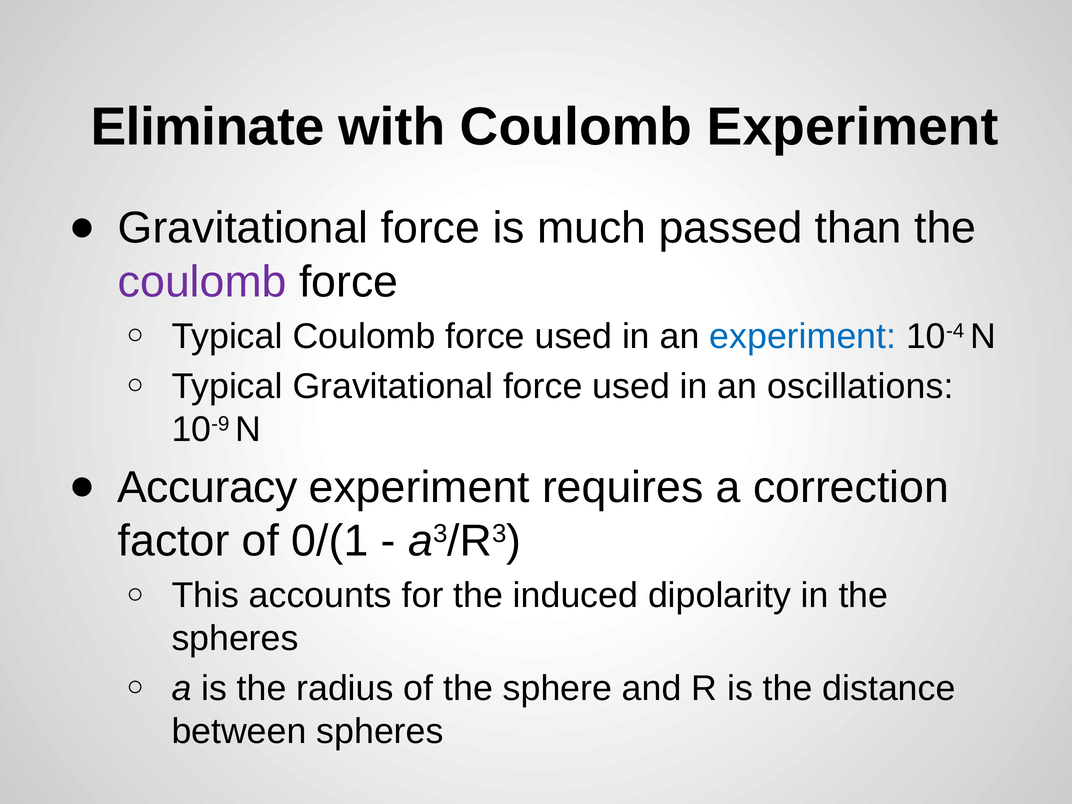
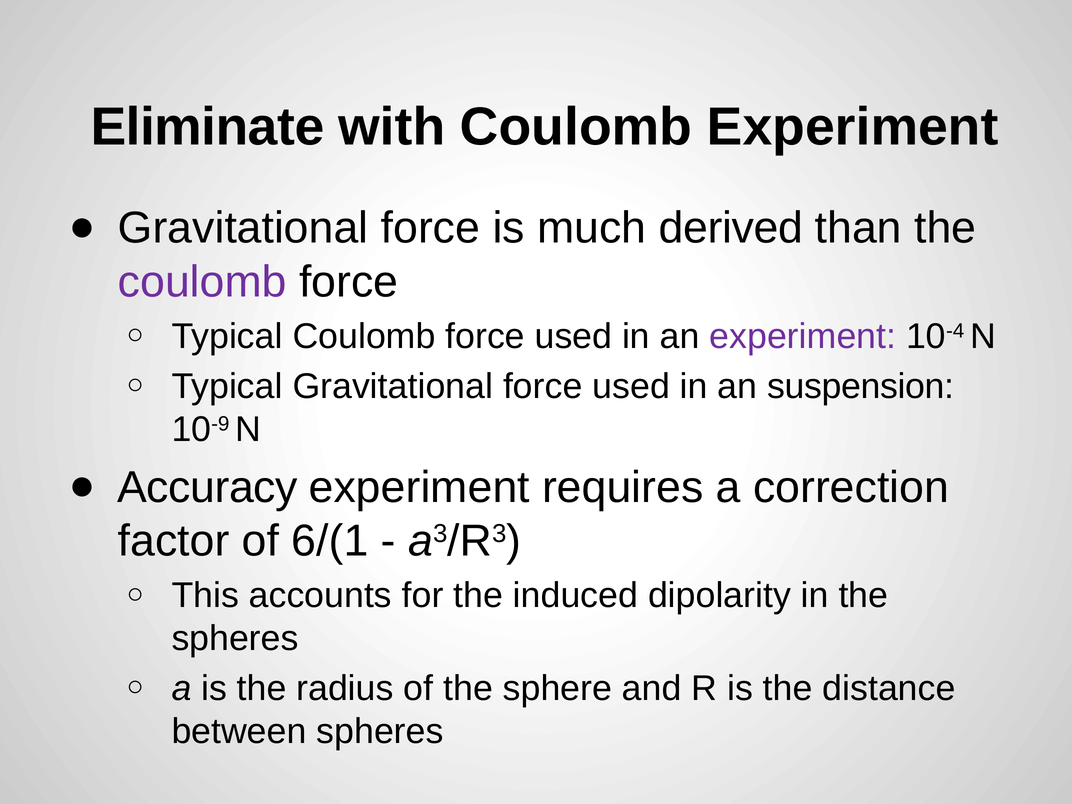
passed: passed -> derived (731, 228)
experiment colour: blue -> purple (803, 337)
oscillations: oscillations -> suspension (861, 387)
0/(1: 0/(1 -> 6/(1 (330, 541)
